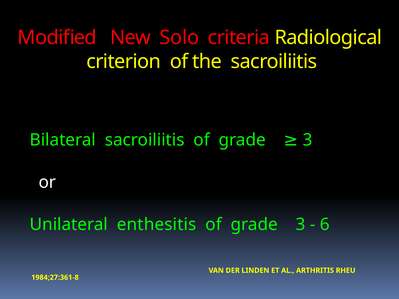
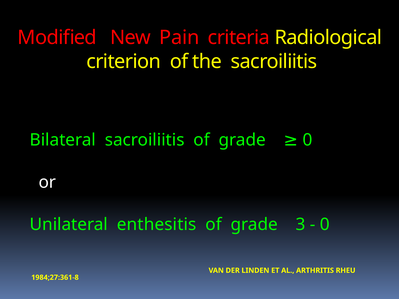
Solo: Solo -> Pain (179, 38)
sacroiliitis of grade 3: 3 -> 0 (307, 140)
6: 6 -> 0 (325, 225)
